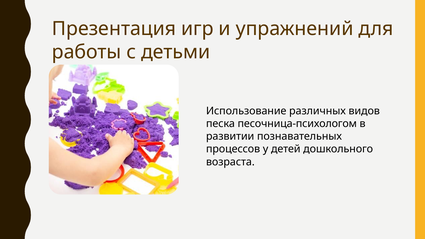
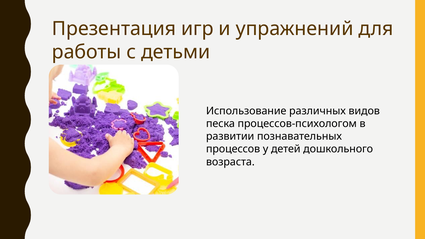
песочница-психологом: песочница-психологом -> процессов-психологом (297, 124)
